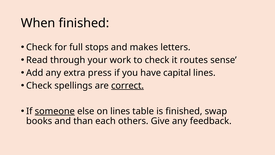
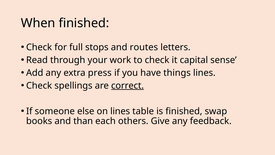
makes: makes -> routes (144, 47)
routes: routes -> capital (194, 60)
capital: capital -> things (177, 73)
someone underline: present -> none (55, 111)
